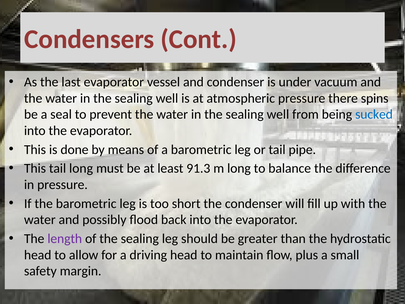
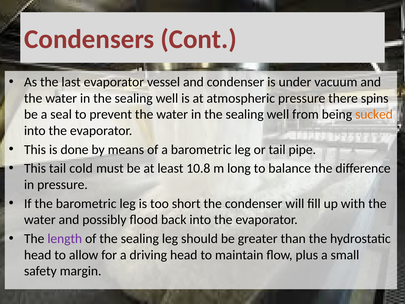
sucked colour: blue -> orange (374, 114)
tail long: long -> cold (81, 168)
91.3: 91.3 -> 10.8 (198, 168)
